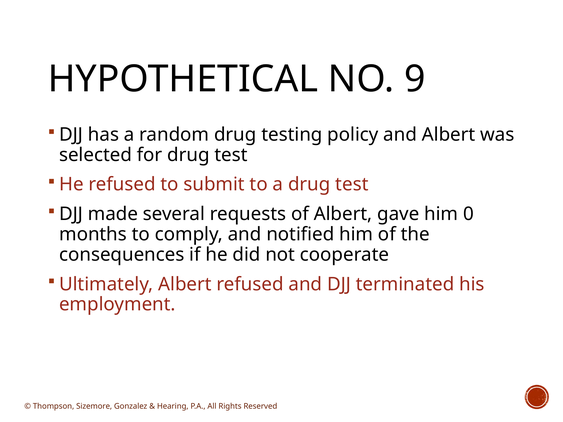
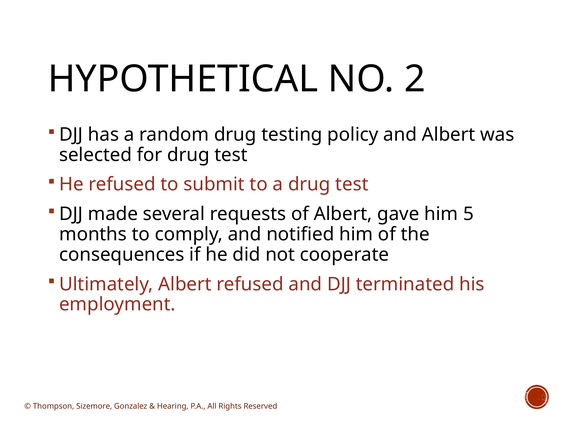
9: 9 -> 2 (415, 79)
0: 0 -> 5 (468, 214)
